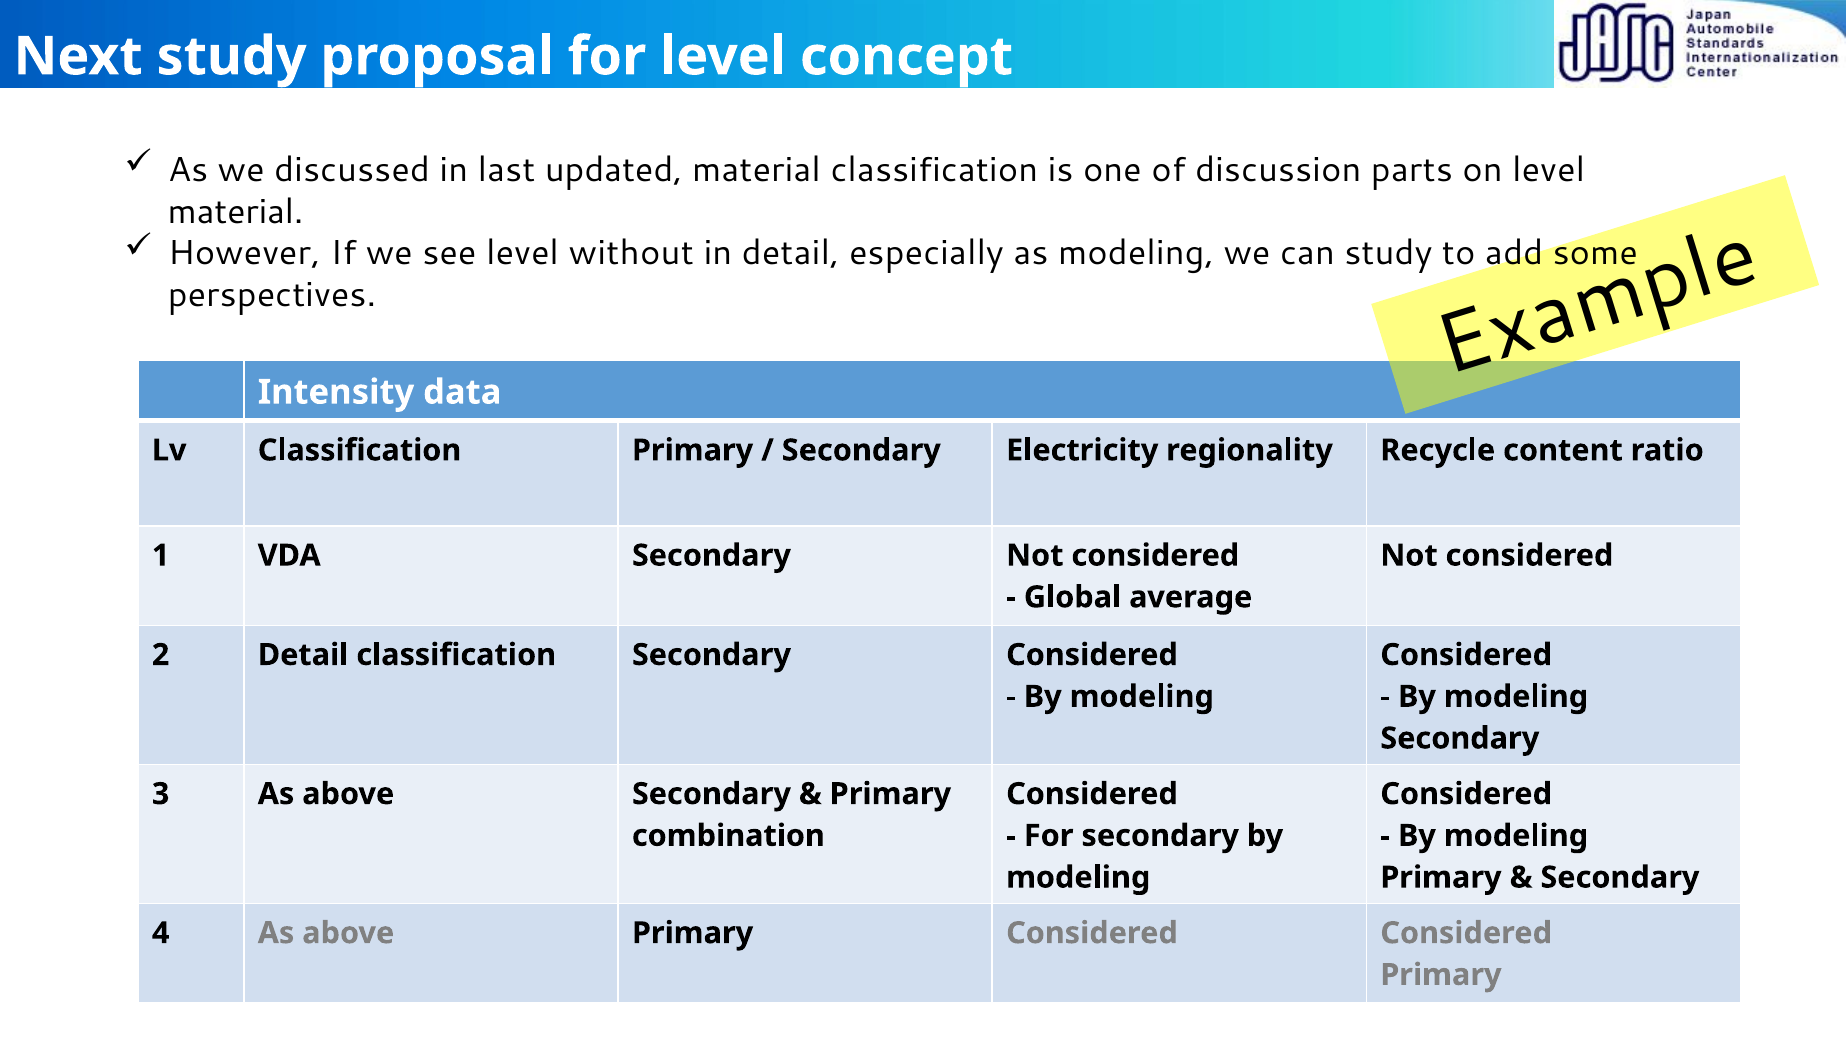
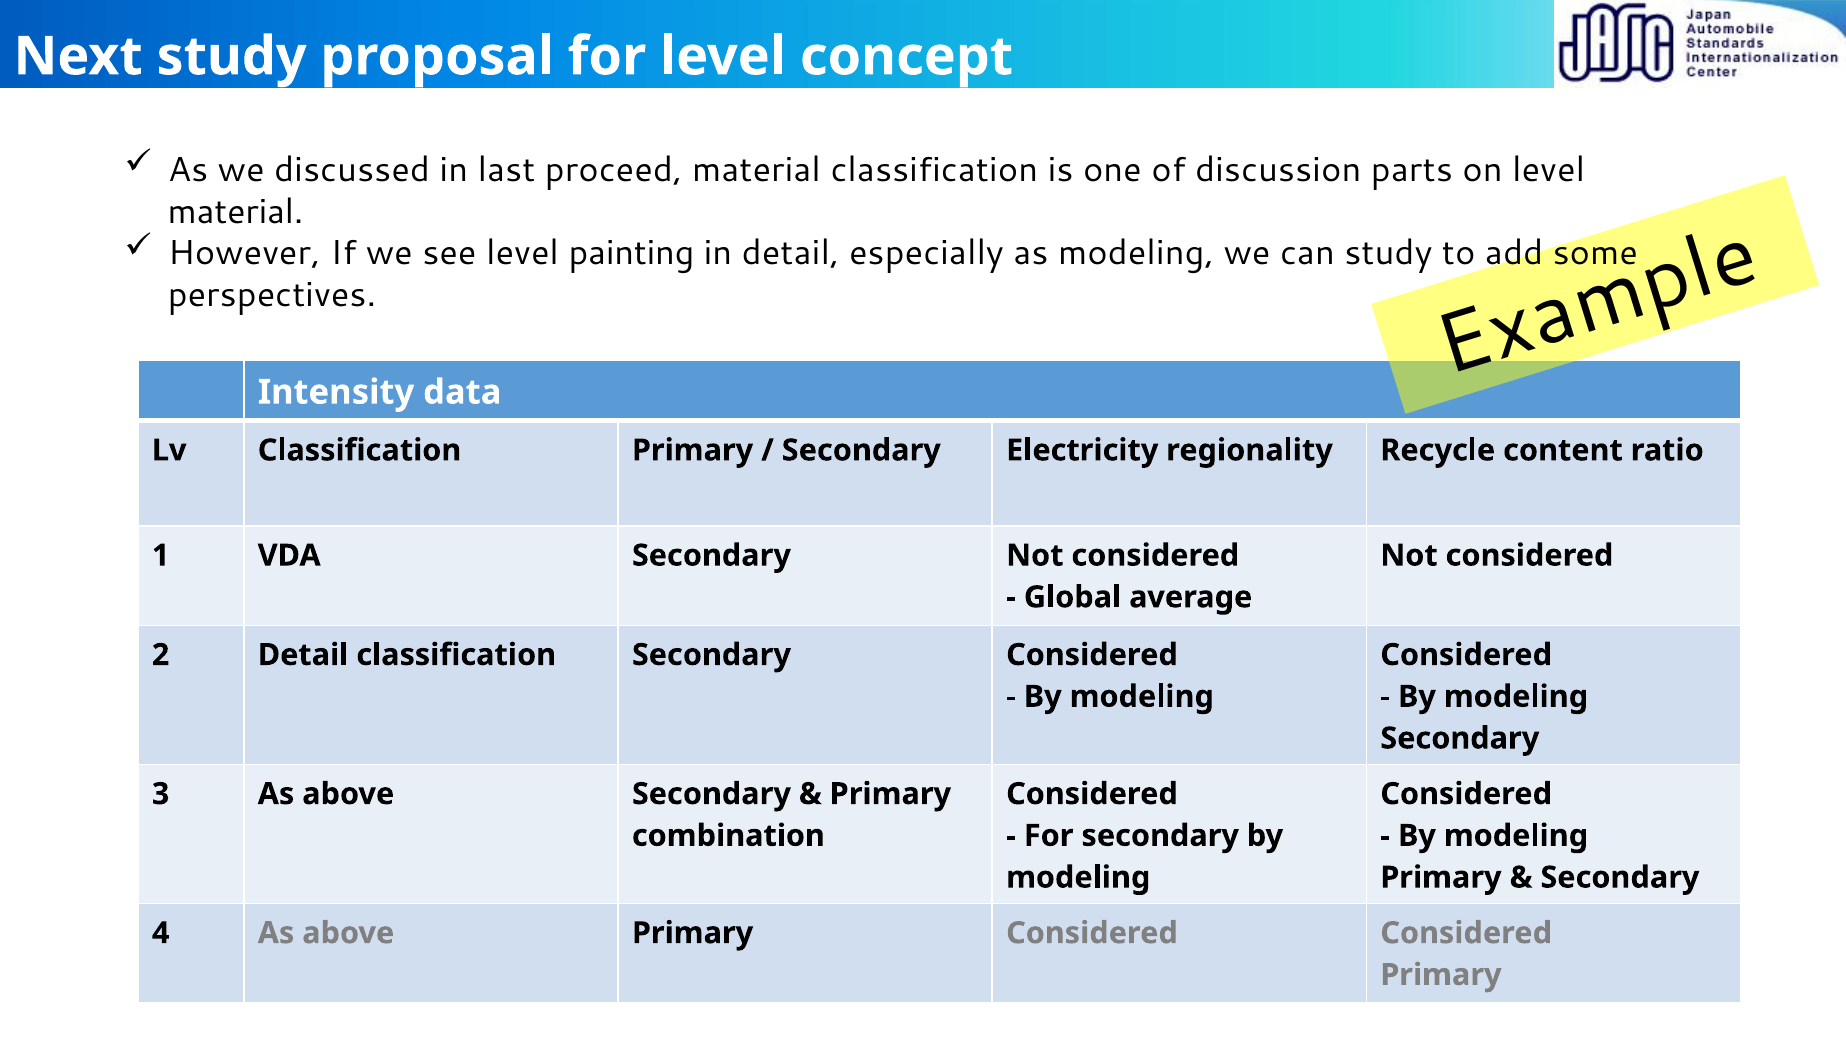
updated: updated -> proceed (614, 170)
without: without -> painting (632, 253)
